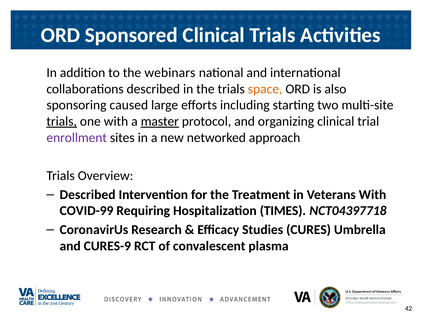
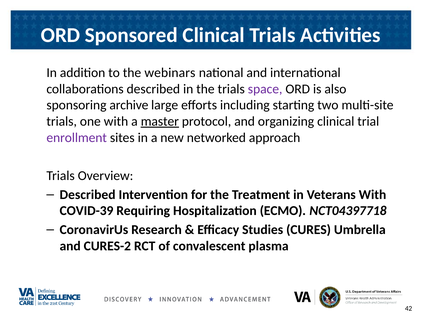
space colour: orange -> purple (265, 89)
caused: caused -> archive (129, 105)
trials underline: present -> none (62, 121)
COVID-99: COVID-99 -> COVID-39 (86, 210)
TIMES: TIMES -> ECMO (283, 210)
CURES-9: CURES-9 -> CURES-2 (107, 246)
